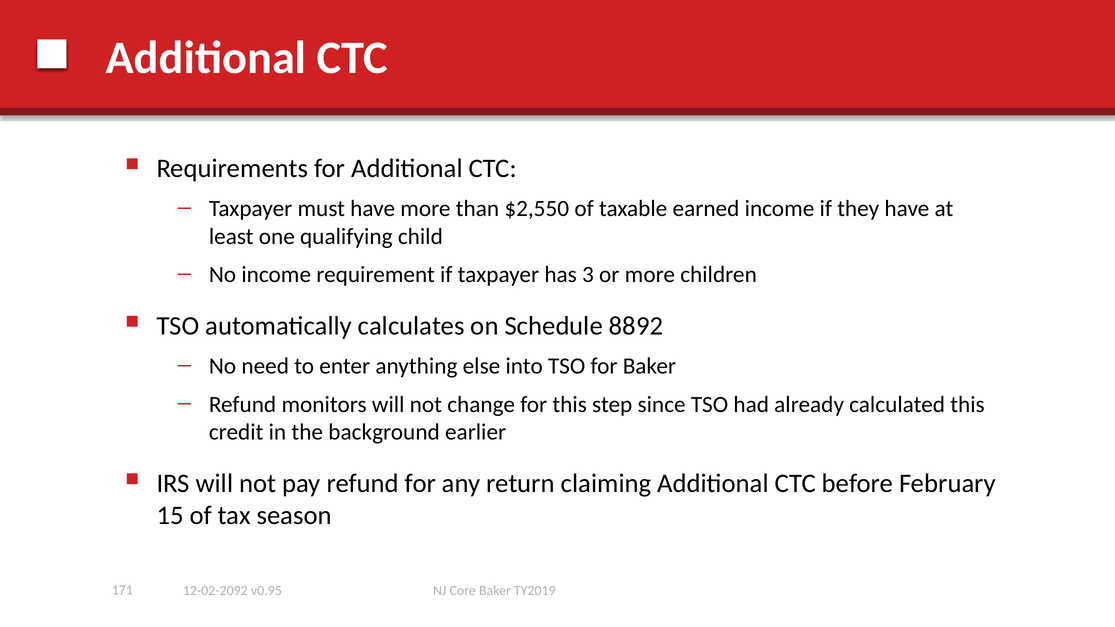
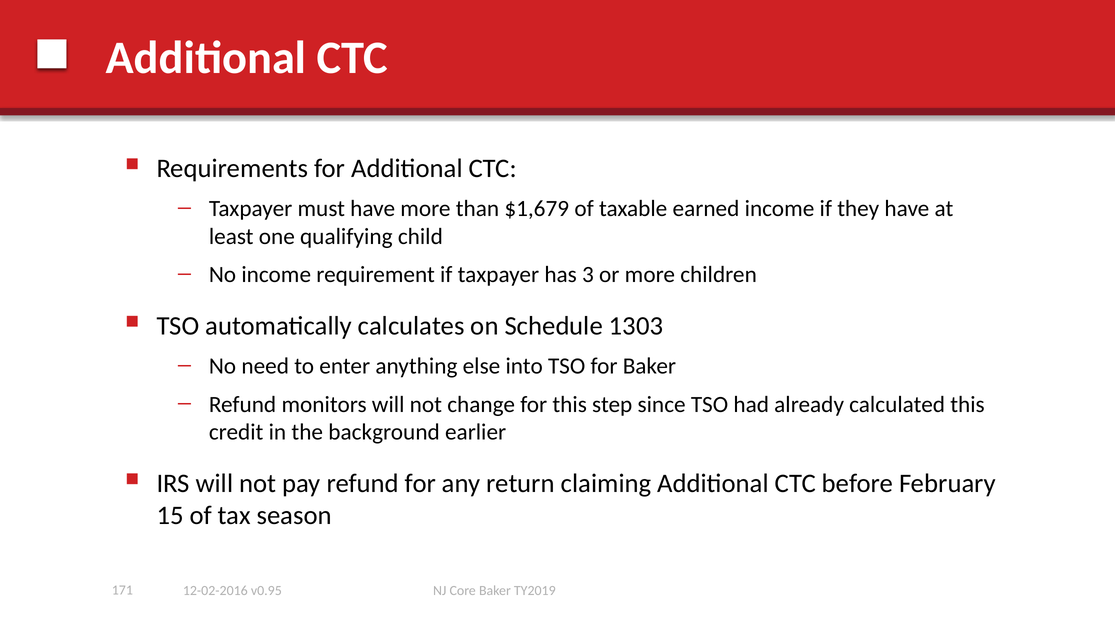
$2,550: $2,550 -> $1,679 (537, 209)
8892: 8892 -> 1303 (636, 326)
12-02-2092: 12-02-2092 -> 12-02-2016 (215, 591)
